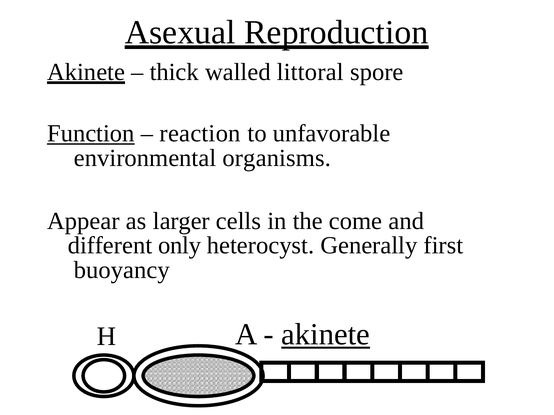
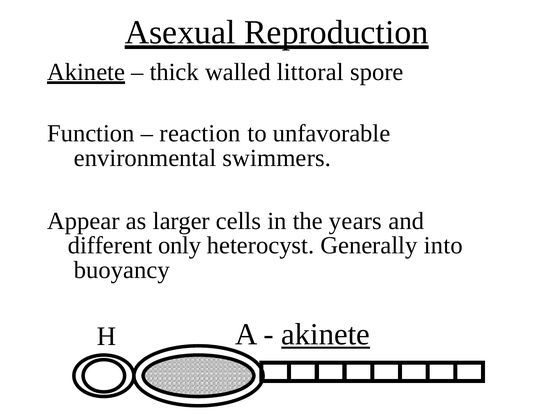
Function underline: present -> none (91, 133)
organisms: organisms -> swimmers (277, 158)
come: come -> years (355, 221)
first: first -> into (443, 246)
